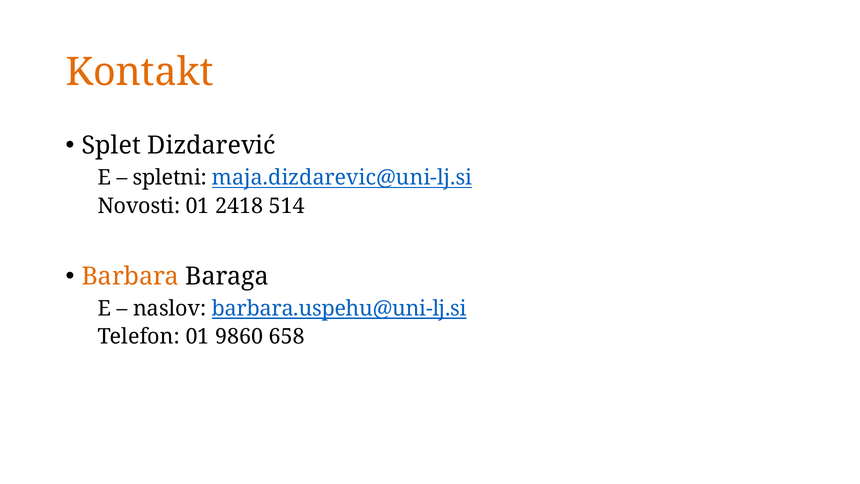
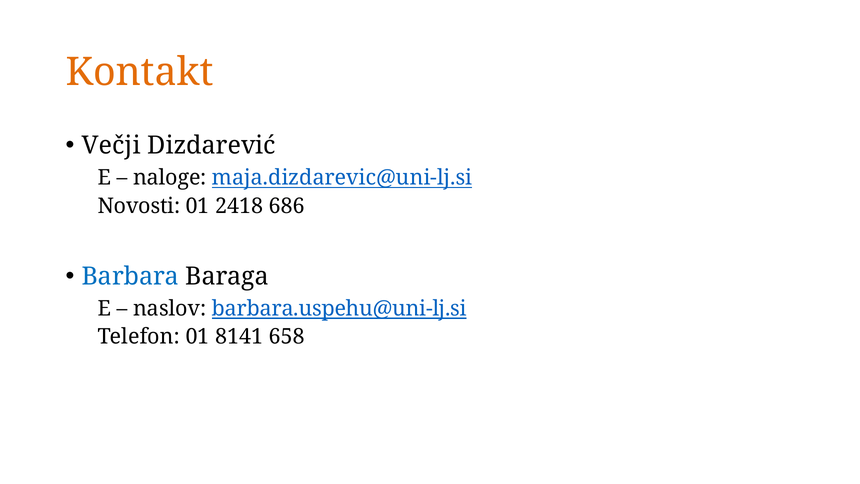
Splet: Splet -> Večji (111, 145)
spletni: spletni -> naloge (170, 178)
514: 514 -> 686 (287, 206)
Barbara colour: orange -> blue (130, 276)
9860: 9860 -> 8141 (239, 337)
